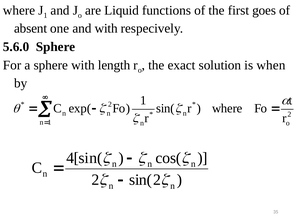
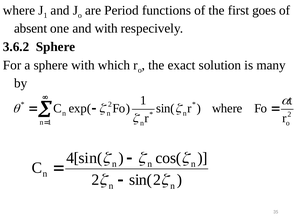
Liquid: Liquid -> Period (122, 10)
5.6.0: 5.6.0 -> 3.6.2 (16, 47)
length: length -> which (114, 65)
when: when -> many (271, 65)
